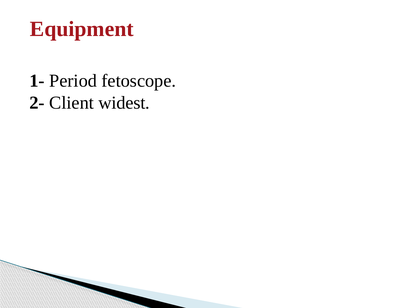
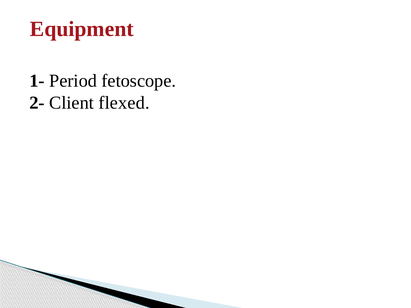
widest: widest -> flexed (124, 103)
